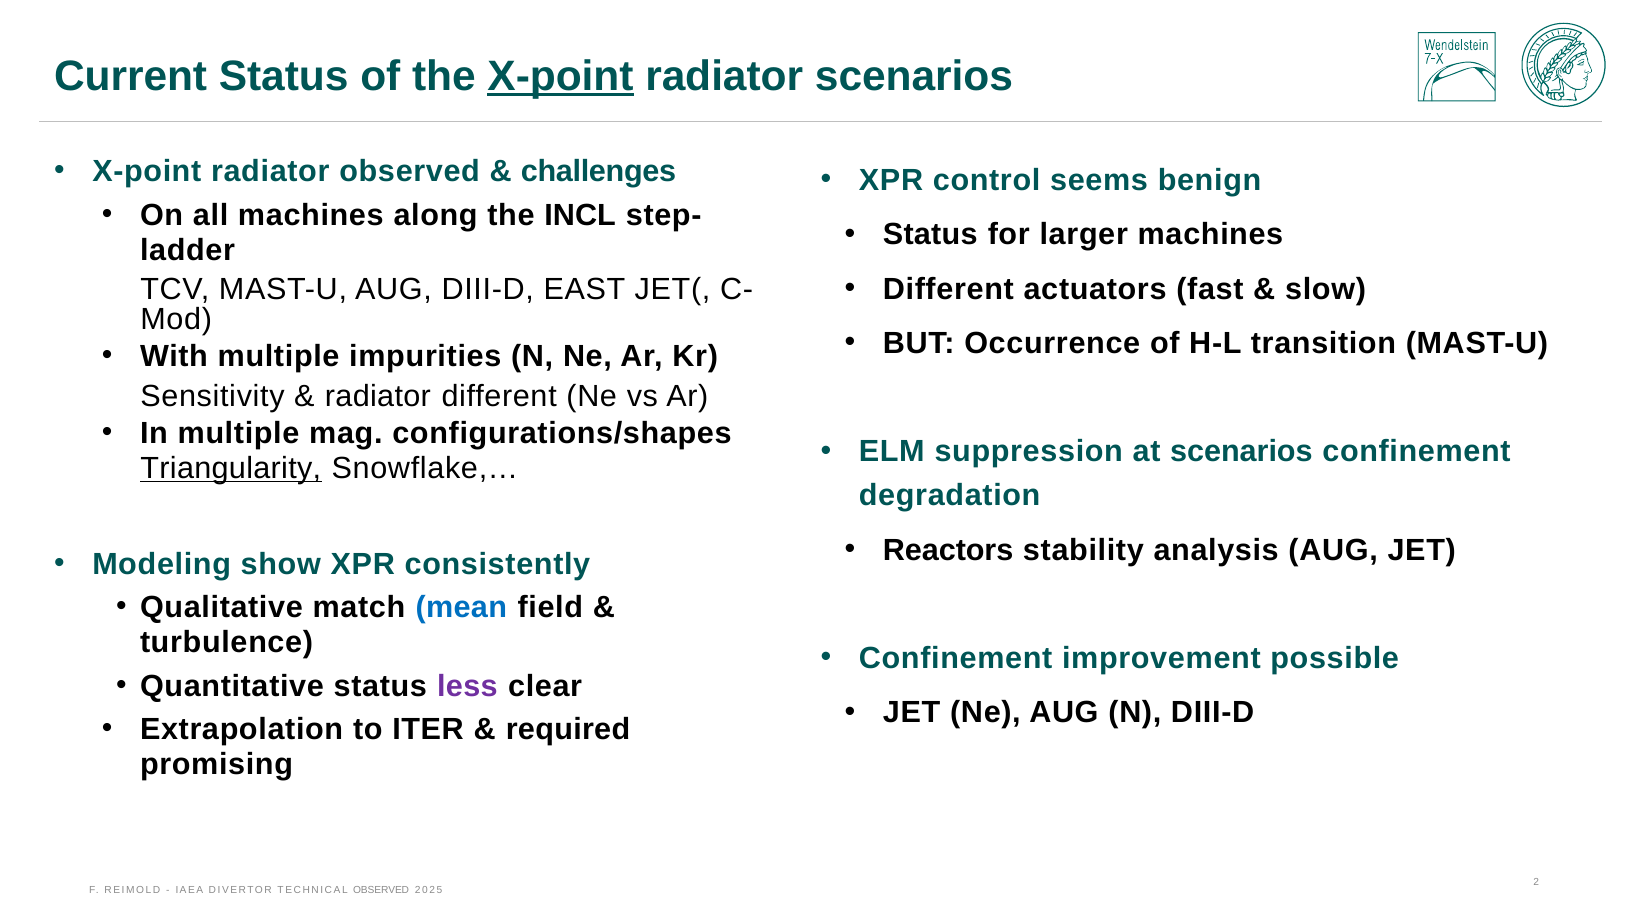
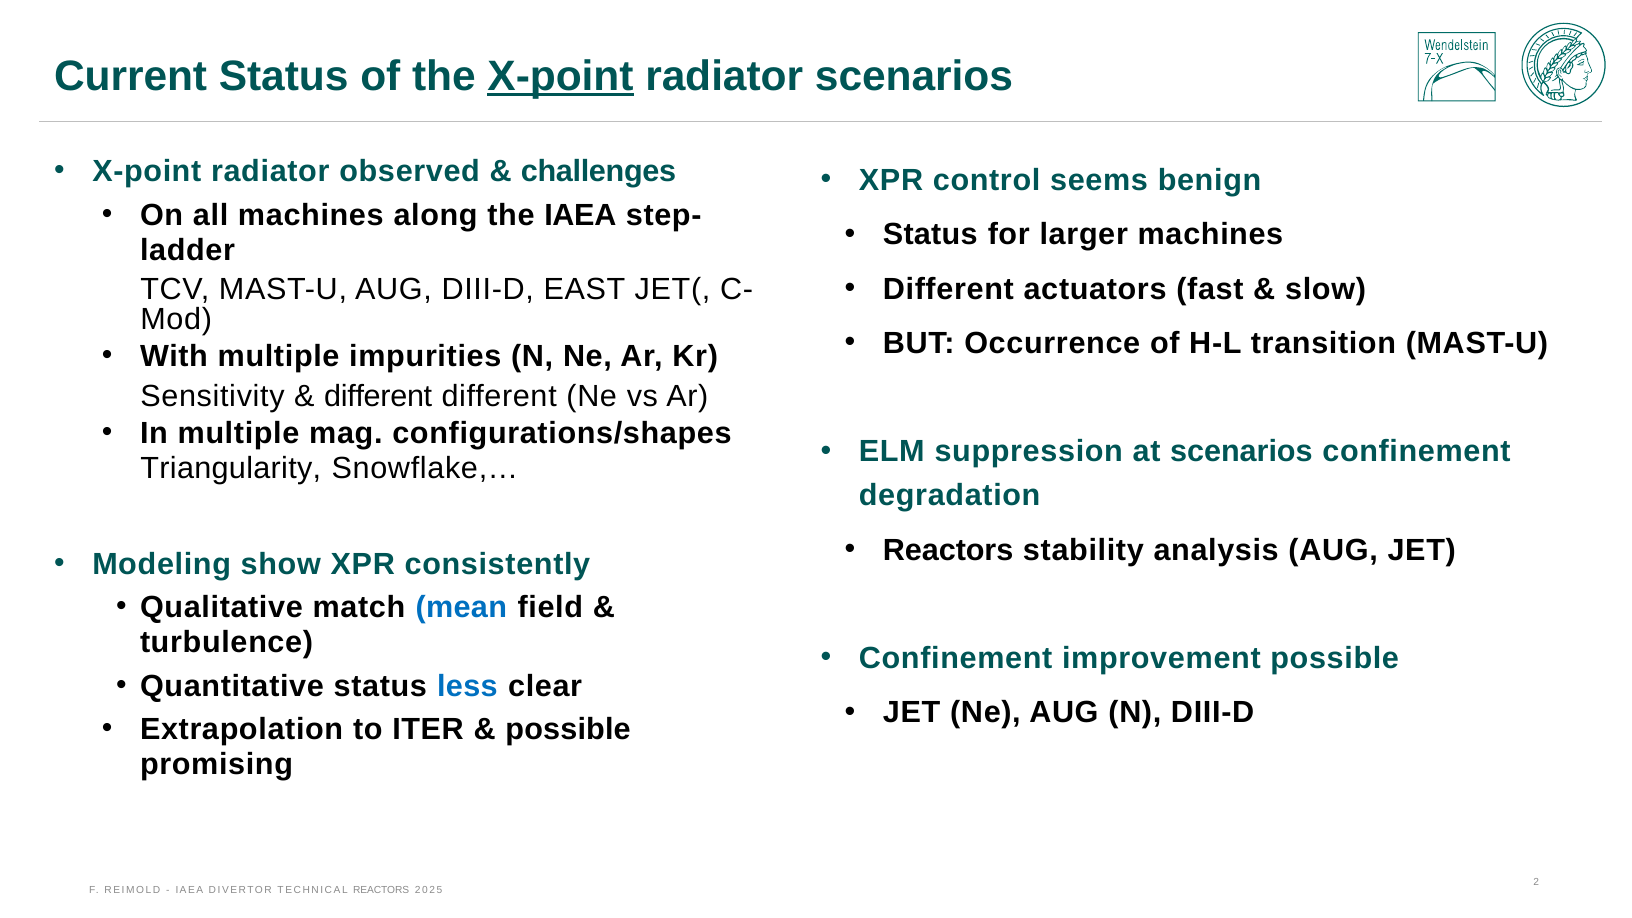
the INCL: INCL -> IAEA (580, 215)
radiator: radiator -> different (378, 396)
Triangularity underline: present -> none (231, 468)
less colour: purple -> blue (467, 686)
required: required -> possible (568, 729)
TECHNICAL OBSERVED: OBSERVED -> REACTORS (381, 890)
